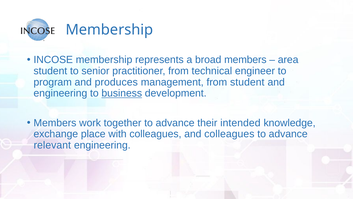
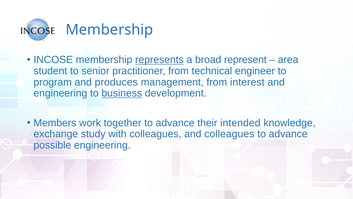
represents underline: none -> present (159, 60)
broad members: members -> represent (245, 60)
from student: student -> interest (247, 82)
place: place -> study (93, 134)
relevant: relevant -> possible (52, 145)
